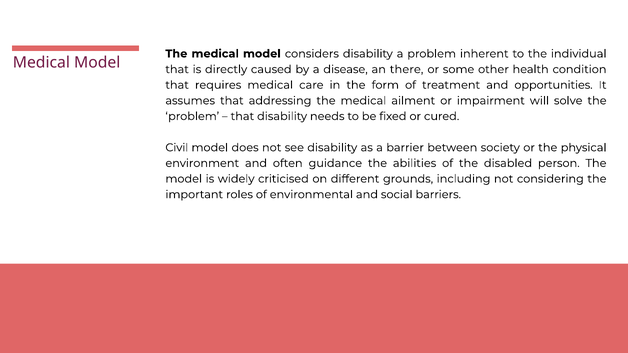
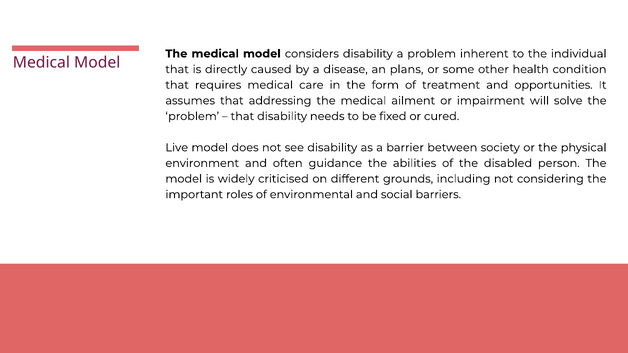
there: there -> plans (407, 69)
Civil: Civil -> Live (177, 148)
